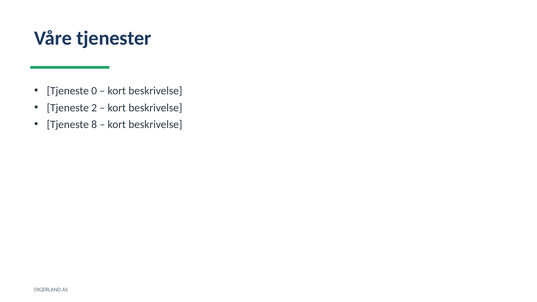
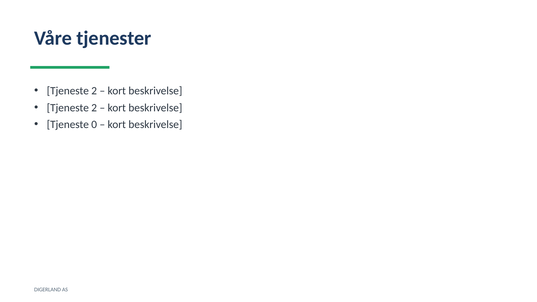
0: 0 -> 2 (94, 91)
8: 8 -> 0 (94, 125)
